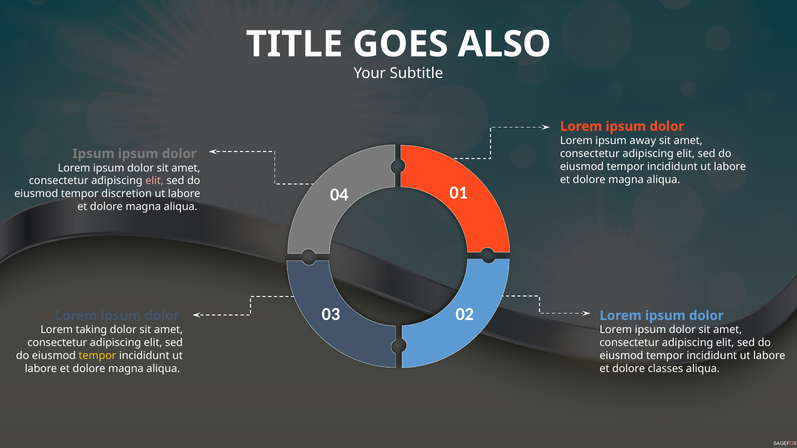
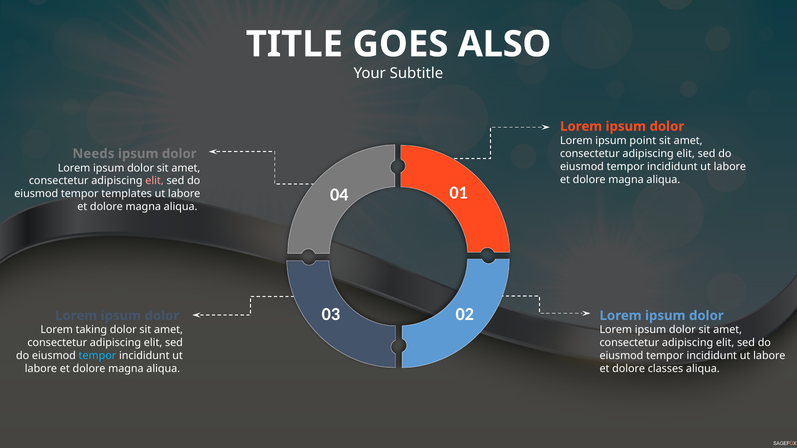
away: away -> point (643, 141)
Ipsum: Ipsum -> Needs (93, 154)
discretion: discretion -> templates (127, 194)
tempor colour: yellow -> light blue (97, 356)
